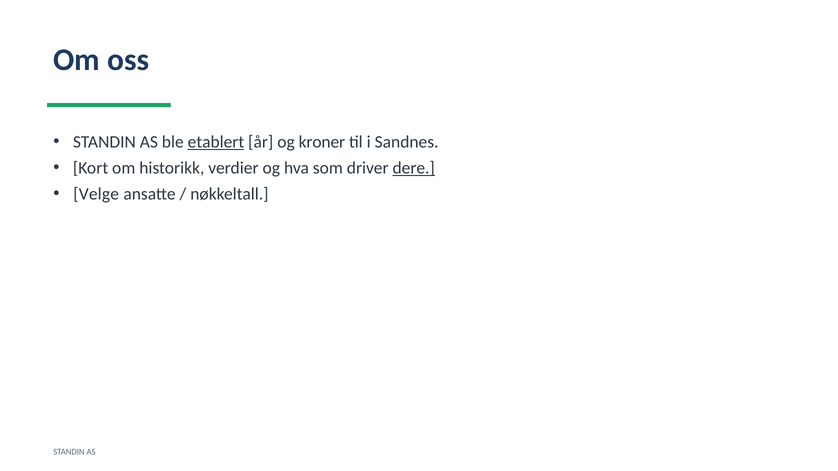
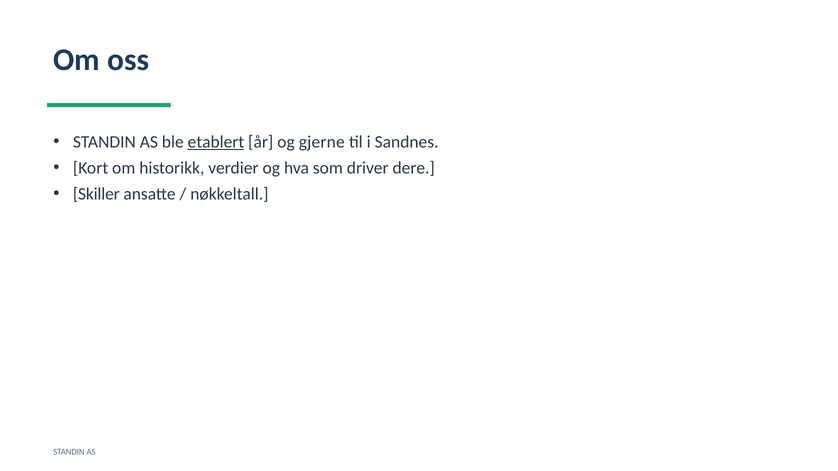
kroner: kroner -> gjerne (322, 142)
dere underline: present -> none (414, 168)
Velge: Velge -> Skiller (96, 194)
